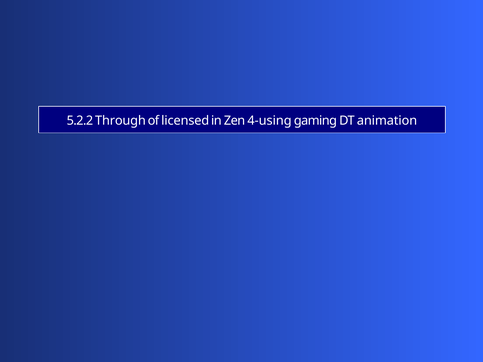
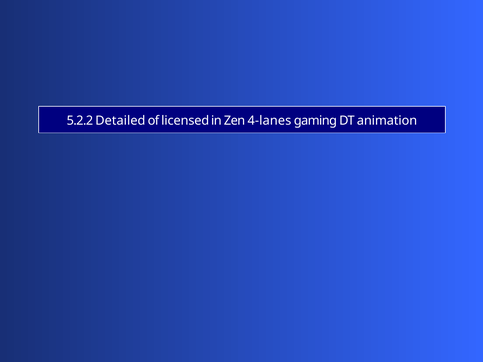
Through: Through -> Detailed (120, 121)
4-using: 4-using -> 4-lanes (269, 121)
